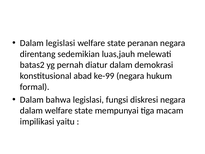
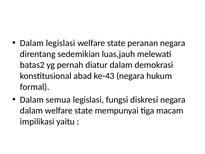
ke-99: ke-99 -> ke-43 (104, 76)
bahwa: bahwa -> semua (58, 100)
